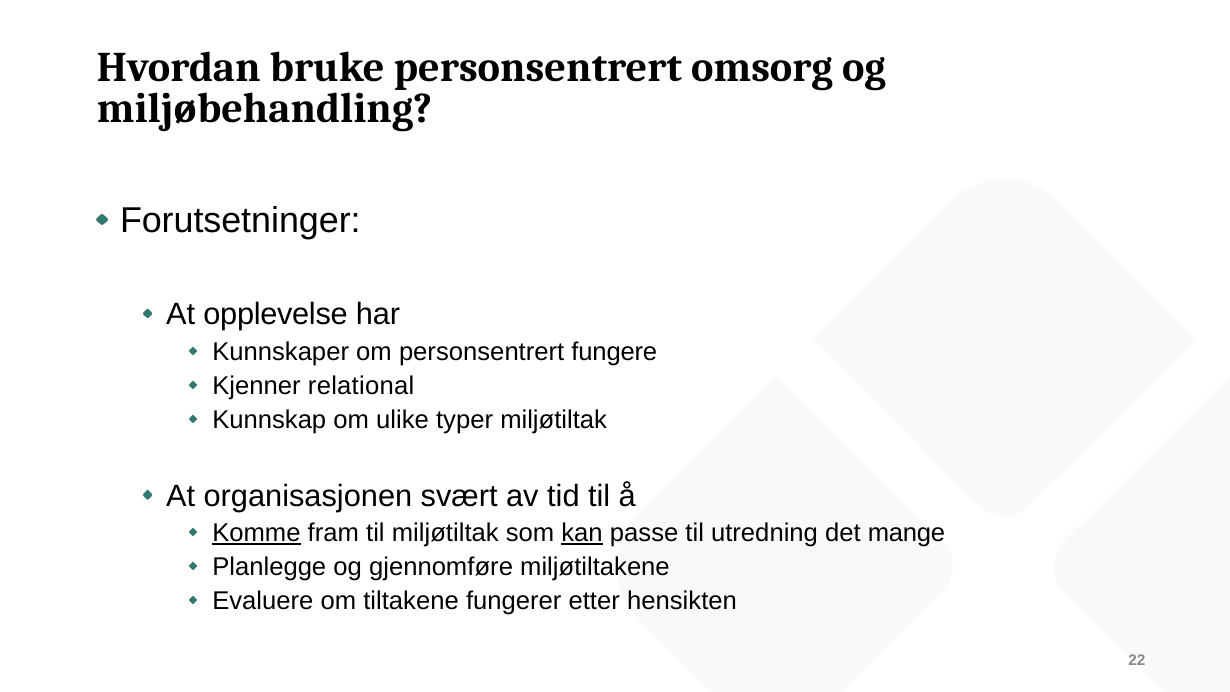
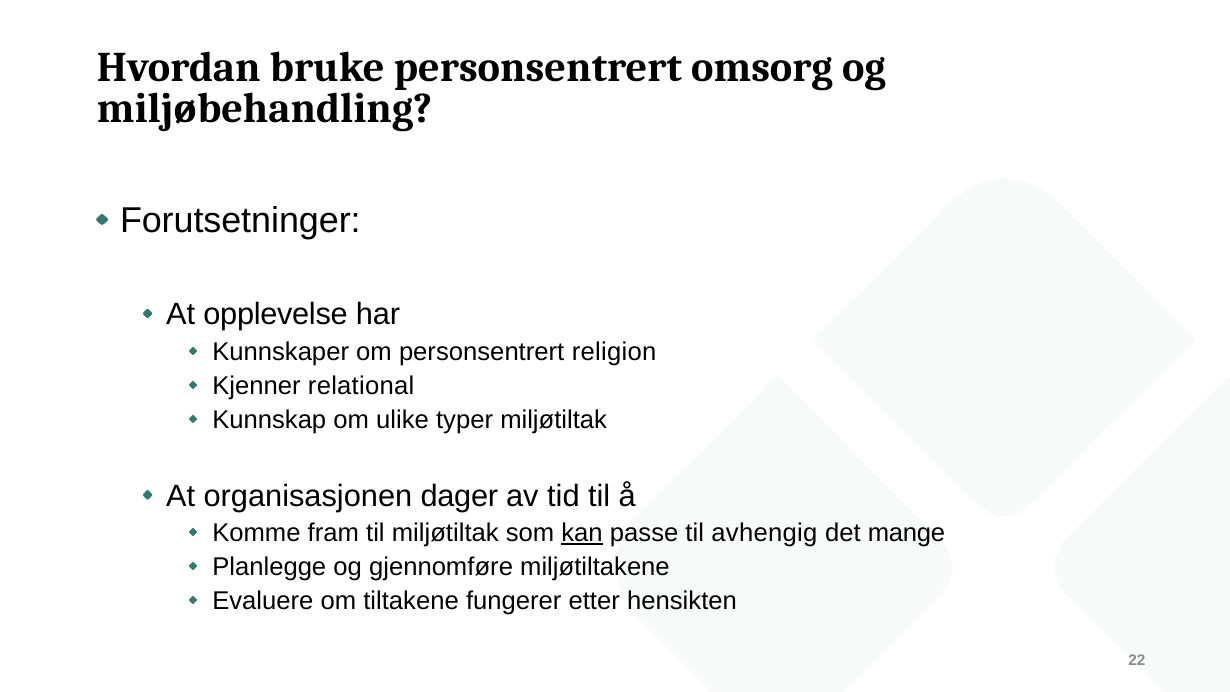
fungere: fungere -> religion (614, 352)
svært: svært -> dager (459, 496)
Komme underline: present -> none (256, 533)
utredning: utredning -> avhengig (764, 533)
